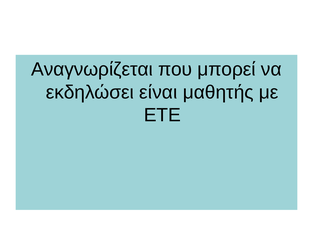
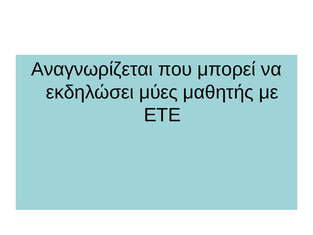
είναι: είναι -> μύες (158, 92)
